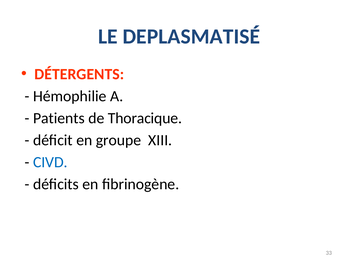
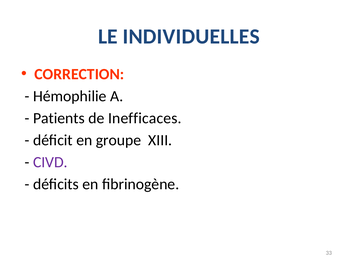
DEPLASMATISÉ: DEPLASMATISÉ -> INDIVIDUELLES (191, 36)
DÉTERGENTS: DÉTERGENTS -> CORRECTION (79, 74)
Thoracique: Thoracique -> Inefficaces (145, 118)
CIVD colour: blue -> purple (50, 162)
